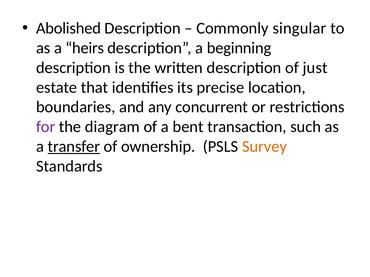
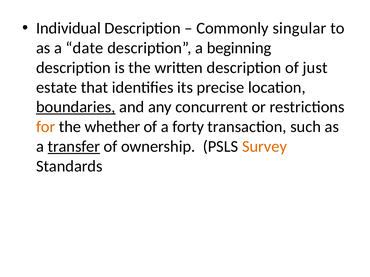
Abolished: Abolished -> Individual (68, 28)
heirs: heirs -> date (85, 48)
boundaries underline: none -> present (76, 107)
for colour: purple -> orange (46, 127)
diagram: diagram -> whether (112, 127)
bent: bent -> forty (188, 127)
